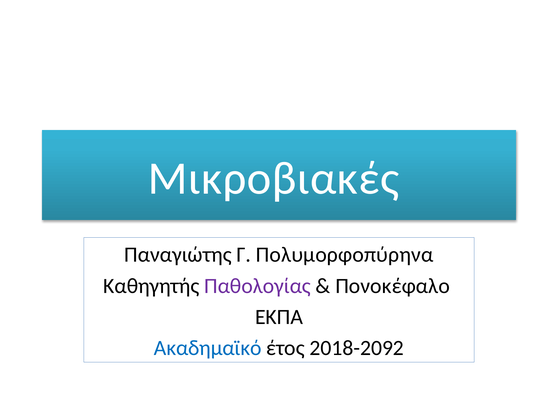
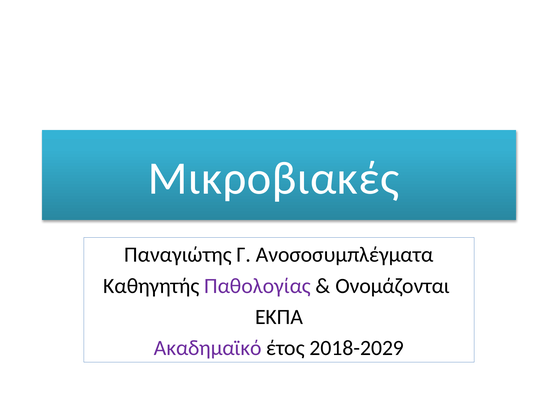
Πολυμορφοπύρηνα: Πολυμορφοπύρηνα -> Ανοσοσυμπλέγματα (345, 254)
Πονοκέφαλο: Πονοκέφαλο -> Ονομάζονται (393, 286)
Ακαδημαϊκό colour: blue -> purple (208, 348)
2018-2092: 2018-2092 -> 2018-2029 (357, 348)
